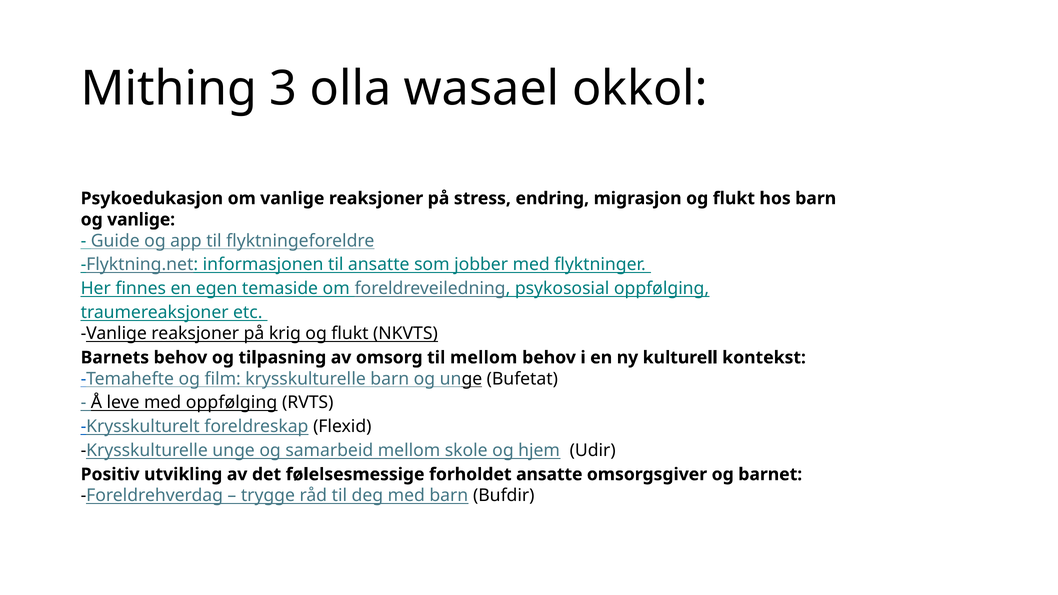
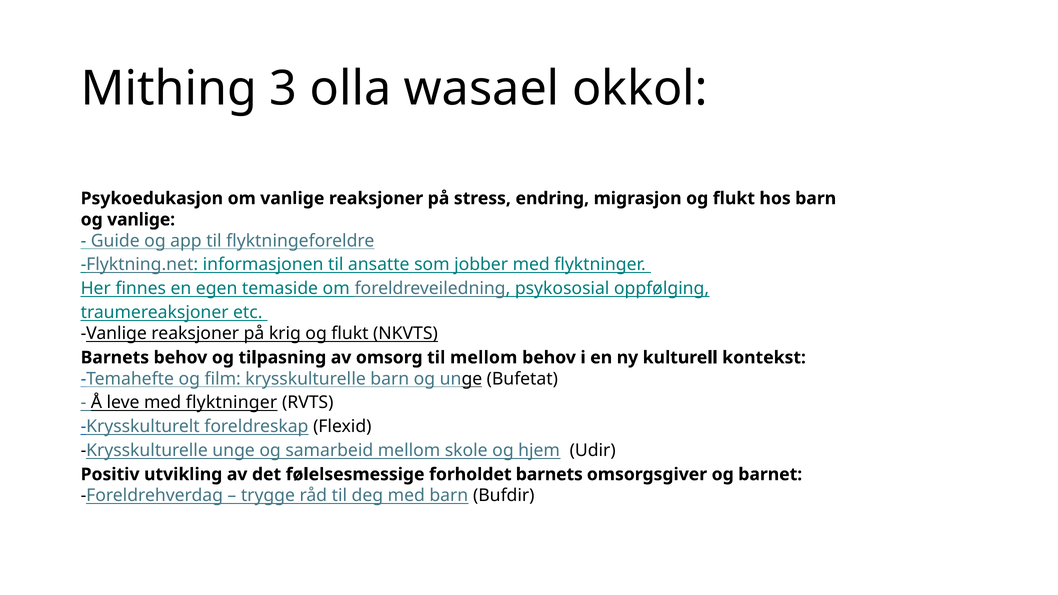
leve med oppfølging: oppfølging -> flyktninger (232, 403)
forholdet ansatte: ansatte -> barnets (549, 474)
